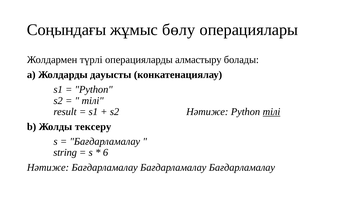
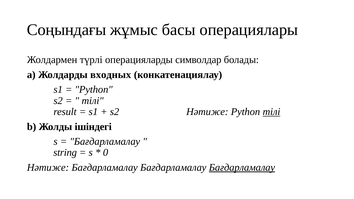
бөлу: бөлу -> басы (179, 30)
алмастыру: алмастыру -> символдар (198, 60)
дауысты: дауысты -> входных (111, 75)
тексеру: тексеру -> ішіндегі (93, 127)
6: 6 -> 0 (106, 153)
Бағдарламалау underline: none -> present (242, 168)
